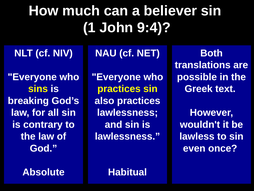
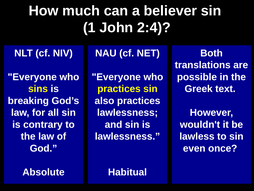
9:4: 9:4 -> 2:4 (154, 28)
